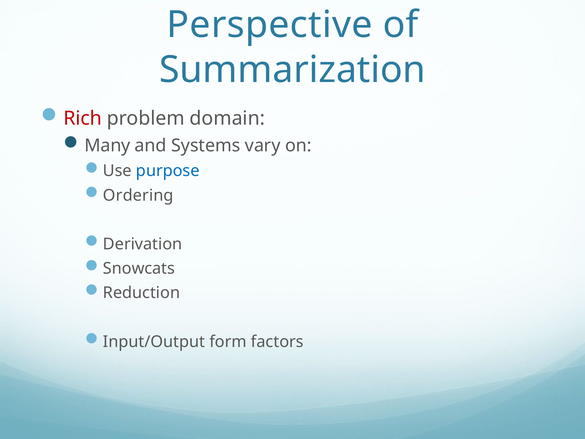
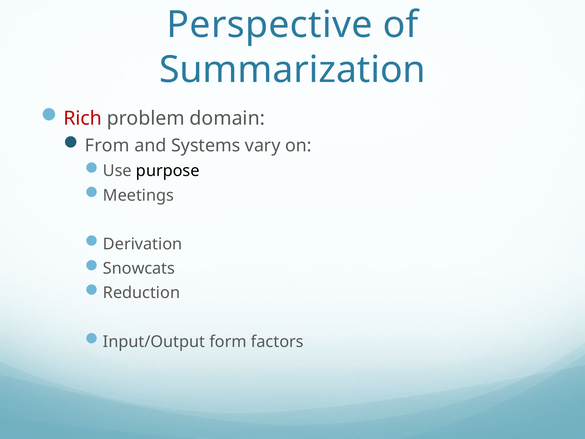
Many: Many -> From (107, 146)
purpose colour: blue -> black (168, 171)
Ordering: Ordering -> Meetings (138, 195)
